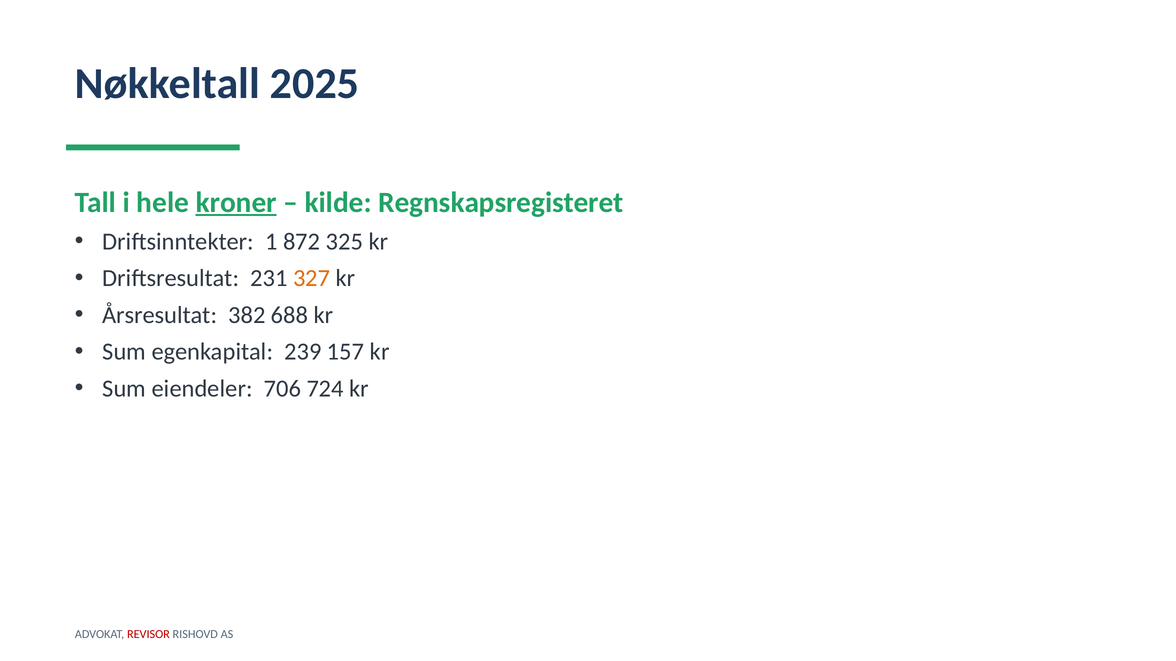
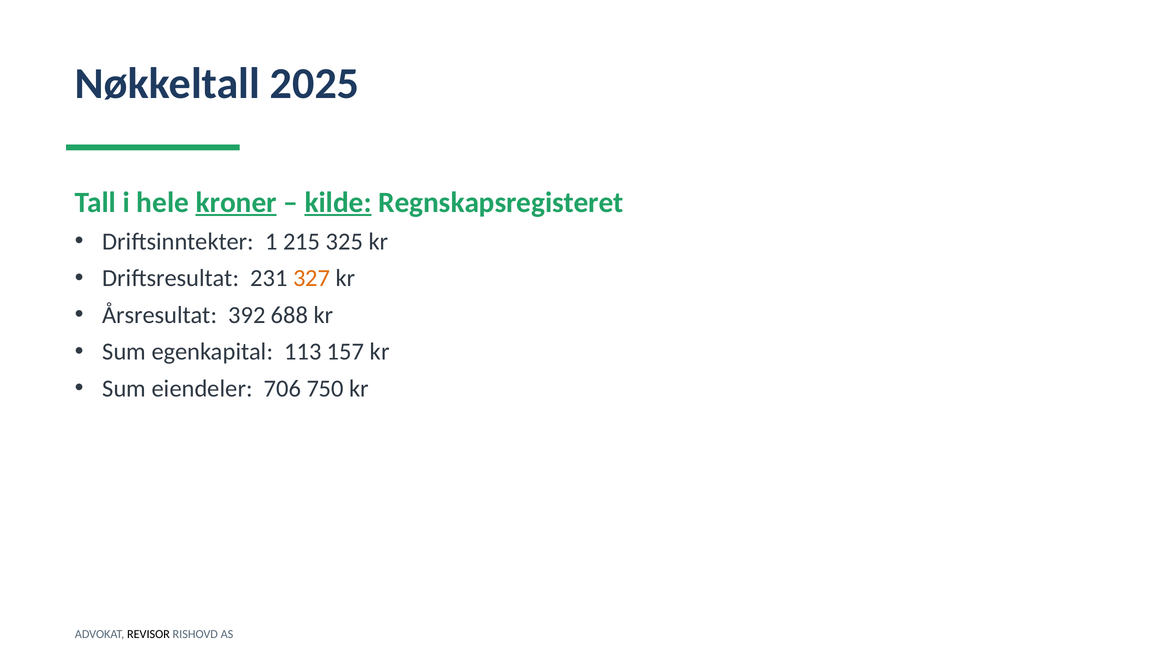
kilde underline: none -> present (338, 202)
872: 872 -> 215 (302, 242)
382: 382 -> 392 (247, 315)
239: 239 -> 113 (303, 352)
724: 724 -> 750 (325, 389)
REVISOR colour: red -> black (148, 635)
